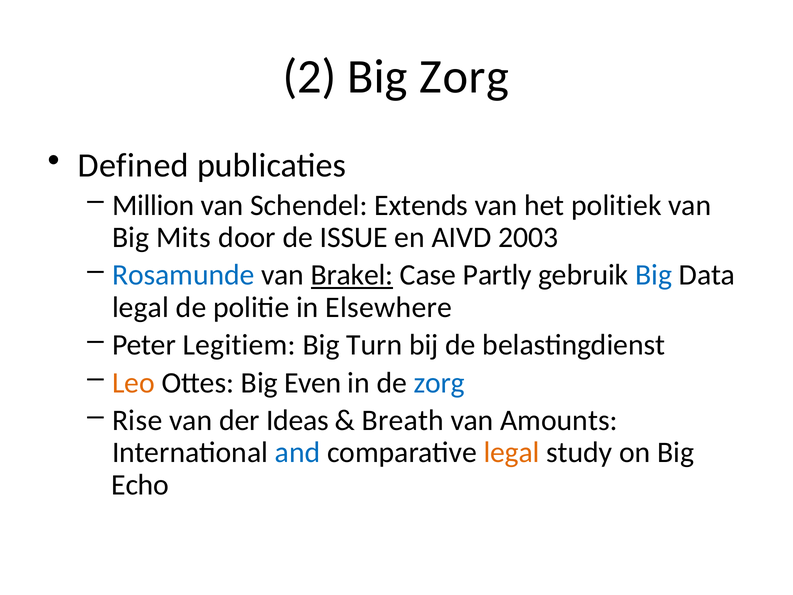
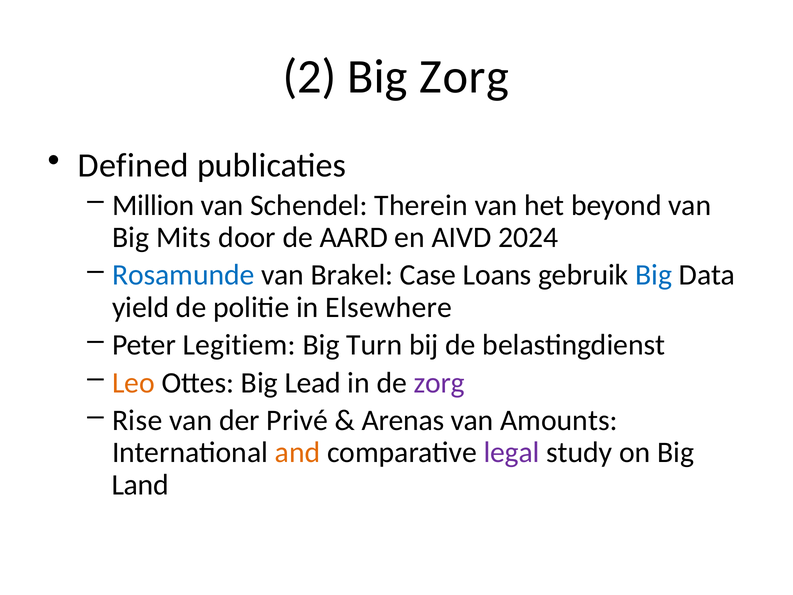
Extends: Extends -> Therein (421, 205)
politiek: politiek -> beyond (616, 205)
ISSUE: ISSUE -> AARD (354, 237)
2003: 2003 -> 2024 (528, 237)
Brakel underline: present -> none (352, 275)
Partly: Partly -> Loans (497, 275)
legal: legal -> yield (141, 307)
Even: Even -> Lead (313, 383)
zorg colour: blue -> purple (439, 383)
Ideas: Ideas -> Privé (297, 420)
Breath: Breath -> Arenas (403, 420)
and colour: blue -> orange (298, 452)
legal colour: orange -> purple (512, 452)
Echo: Echo -> Land (140, 485)
